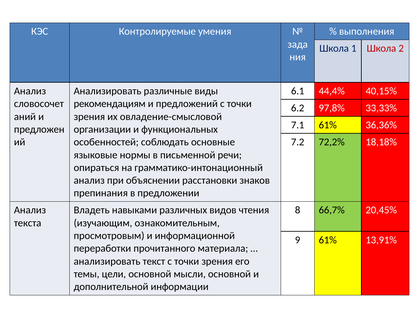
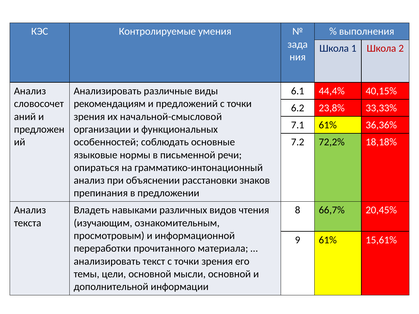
97,8%: 97,8% -> 23,8% (332, 108)
овладение-смысловой: овладение-смысловой -> начальной-смысловой (171, 117)
13,91%: 13,91% -> 15,61% (381, 240)
